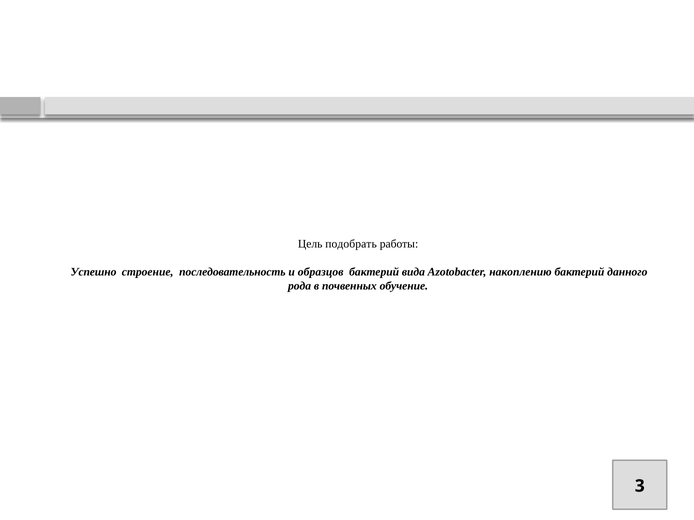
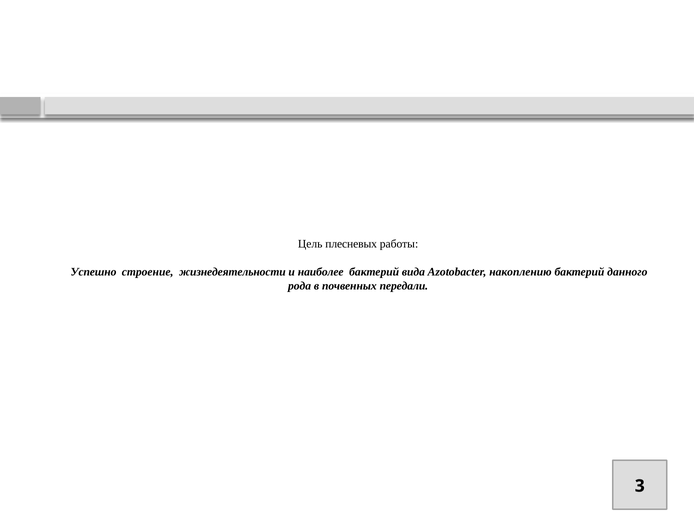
подобрать: подобрать -> плесневых (351, 244)
последовательность: последовательность -> жизнедеятельности (232, 272)
образцов: образцов -> наиболее (321, 272)
обучение: обучение -> передали (404, 286)
